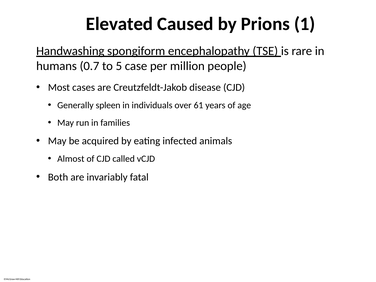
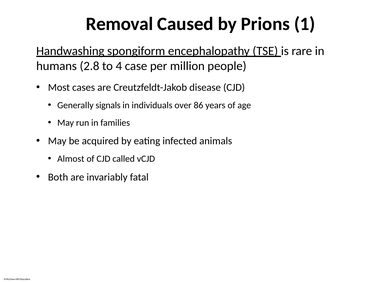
Elevated: Elevated -> Removal (120, 24)
0.7: 0.7 -> 2.8 (90, 66)
5: 5 -> 4 (119, 66)
spleen: spleen -> signals (108, 105)
61: 61 -> 86 (198, 105)
